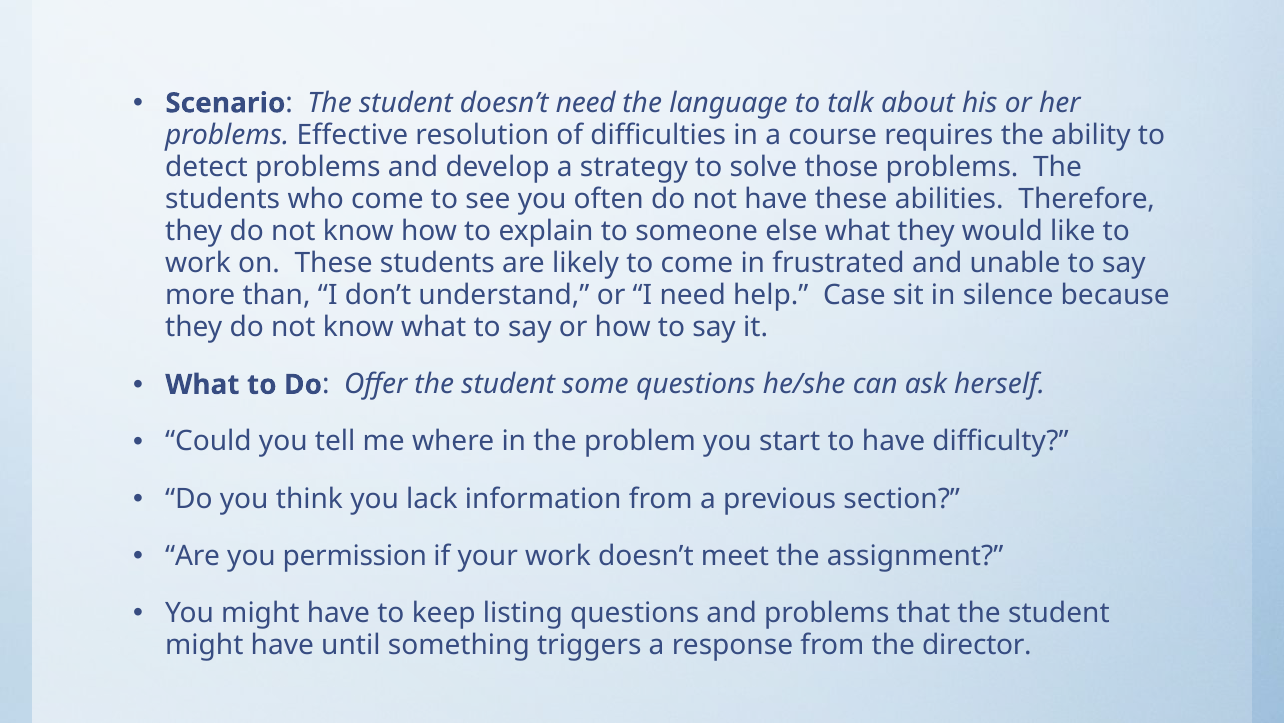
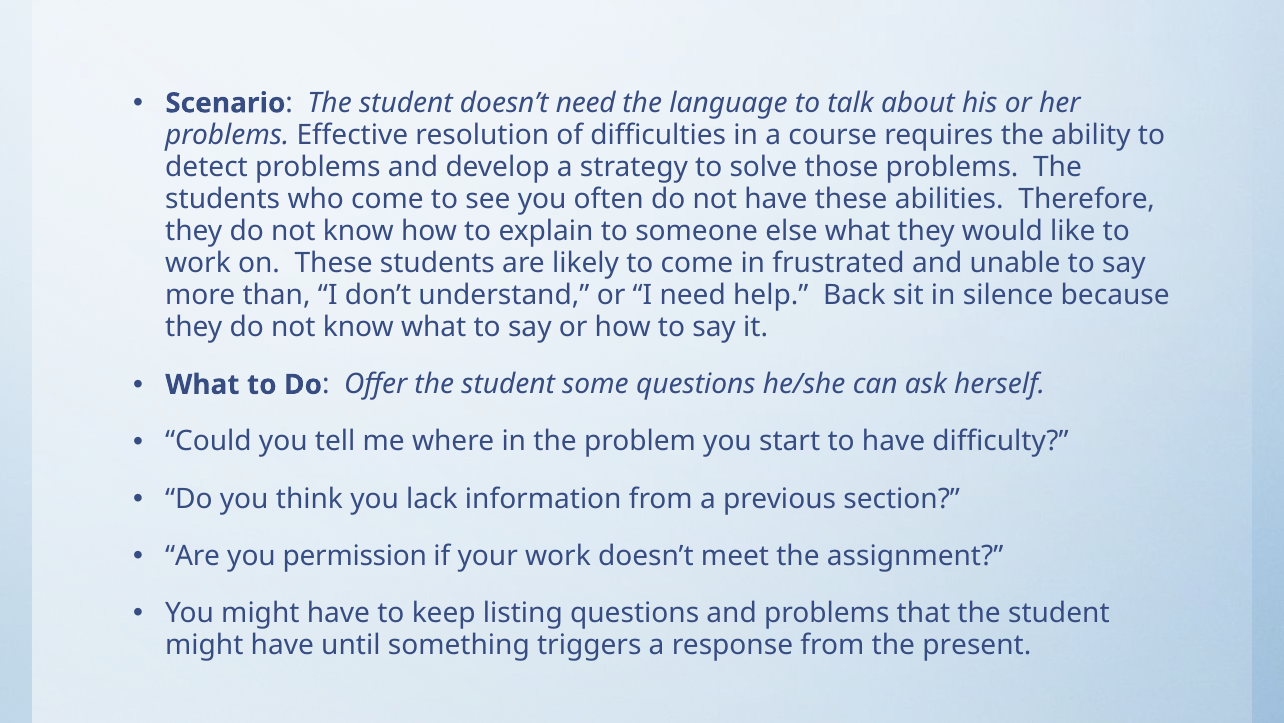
Case: Case -> Back (854, 295)
director: director -> present (977, 644)
